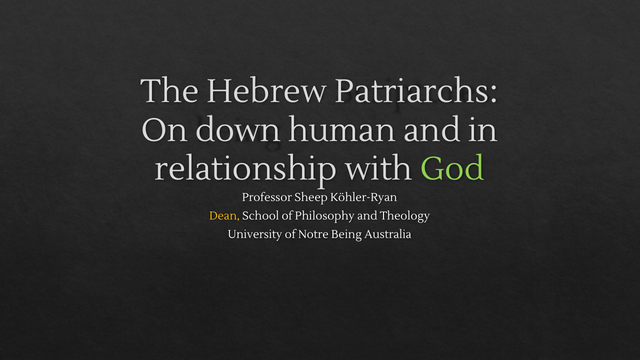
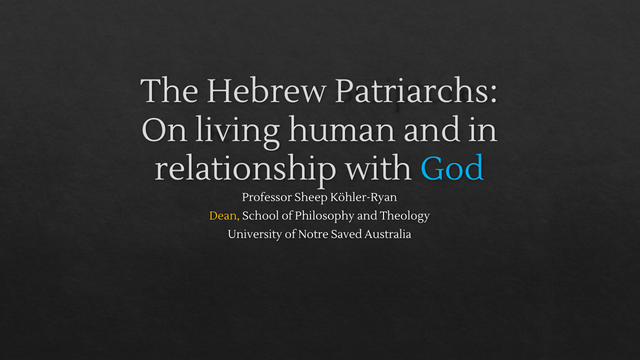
down: down -> living (238, 130)
God colour: light green -> light blue (452, 169)
Being: Being -> Saved (347, 234)
